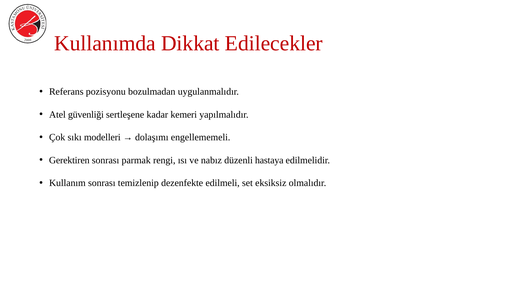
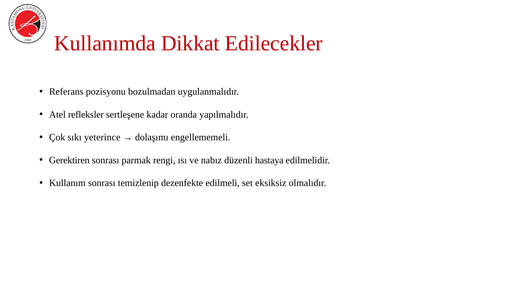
güvenliği: güvenliği -> refleksler (86, 114)
kemeri: kemeri -> oranda (184, 114)
modelleri: modelleri -> yeterince (102, 137)
